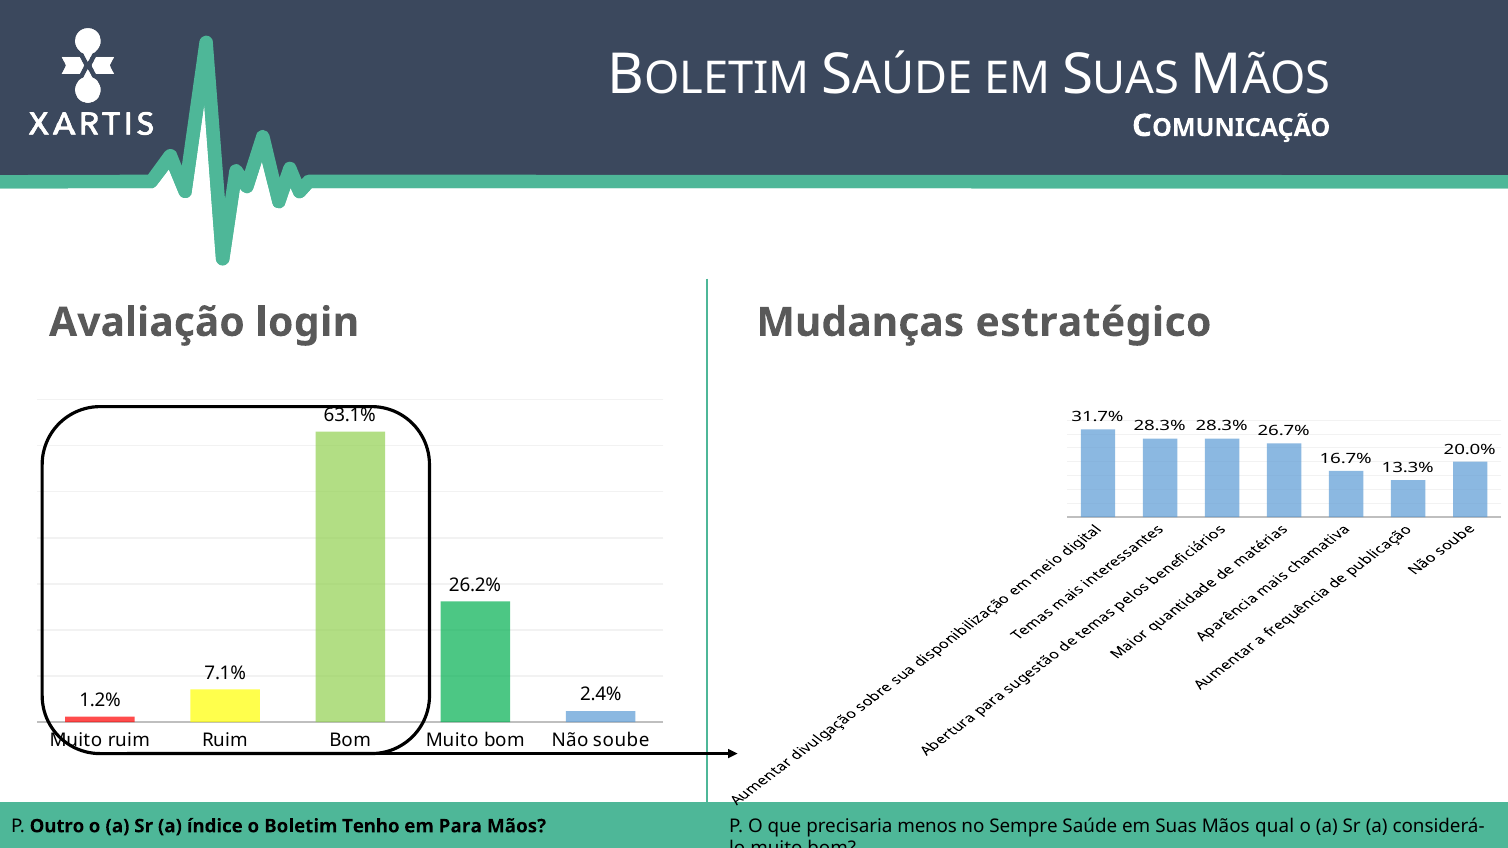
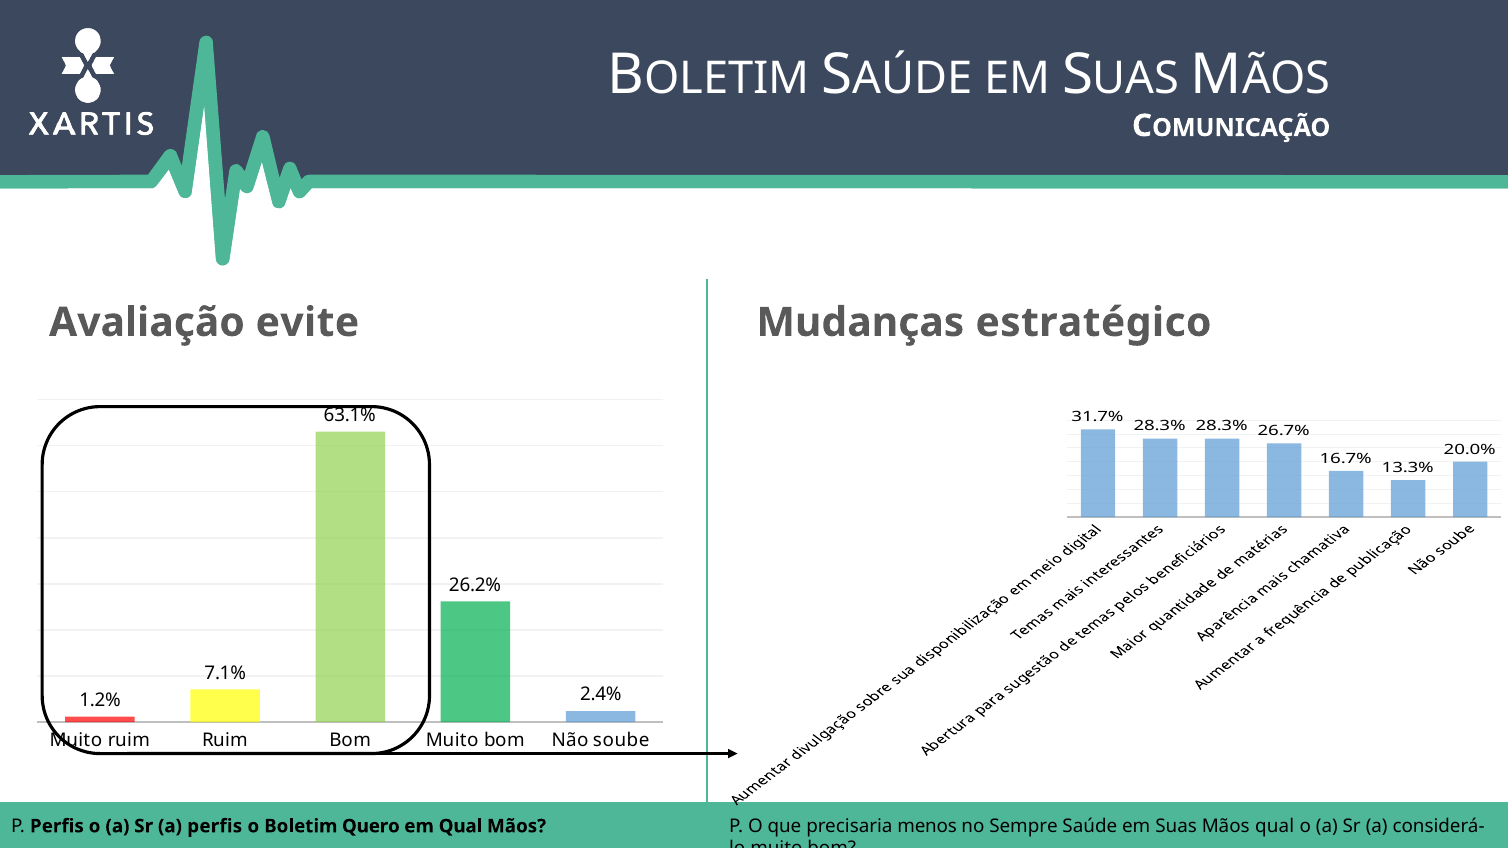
login: login -> evite (307, 323)
P Outro: Outro -> Perfis (57, 826)
a índice: índice -> perfis (215, 826)
Tenho: Tenho -> Quero (371, 826)
em Para: Para -> Qual (460, 826)
